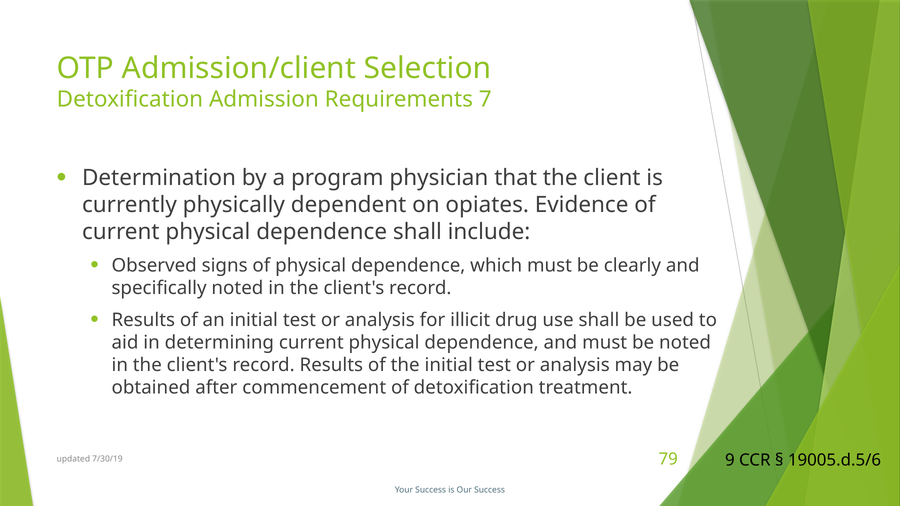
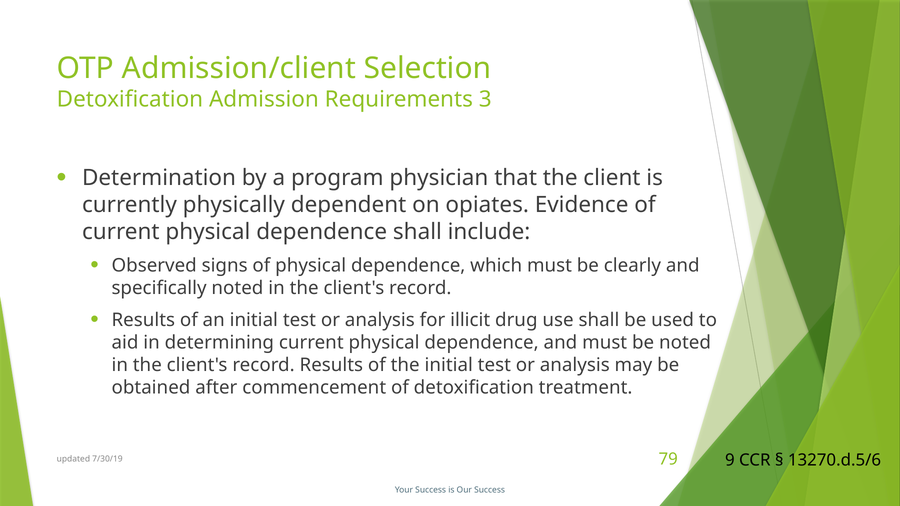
7: 7 -> 3 (485, 99)
19005.d.5/6: 19005.d.5/6 -> 13270.d.5/6 (835, 460)
